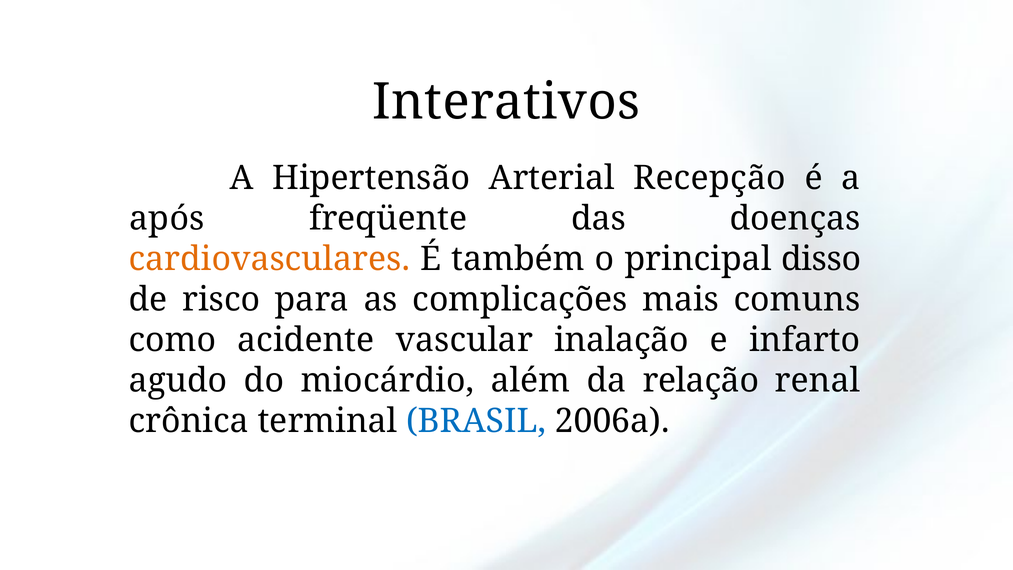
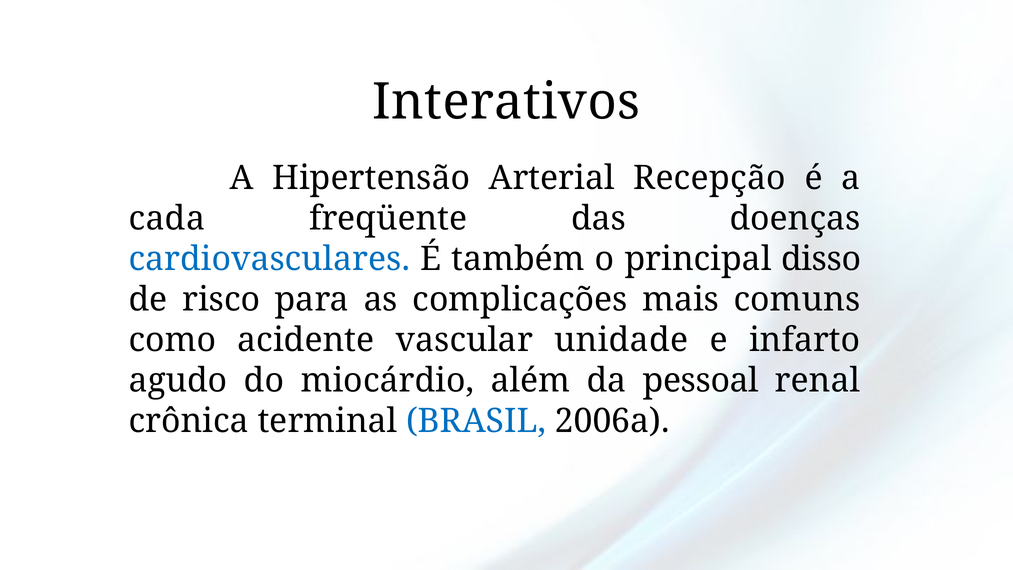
após: após -> cada (167, 218)
cardiovasculares colour: orange -> blue (269, 259)
inalação: inalação -> unidade (621, 340)
relação: relação -> pessoal (701, 381)
